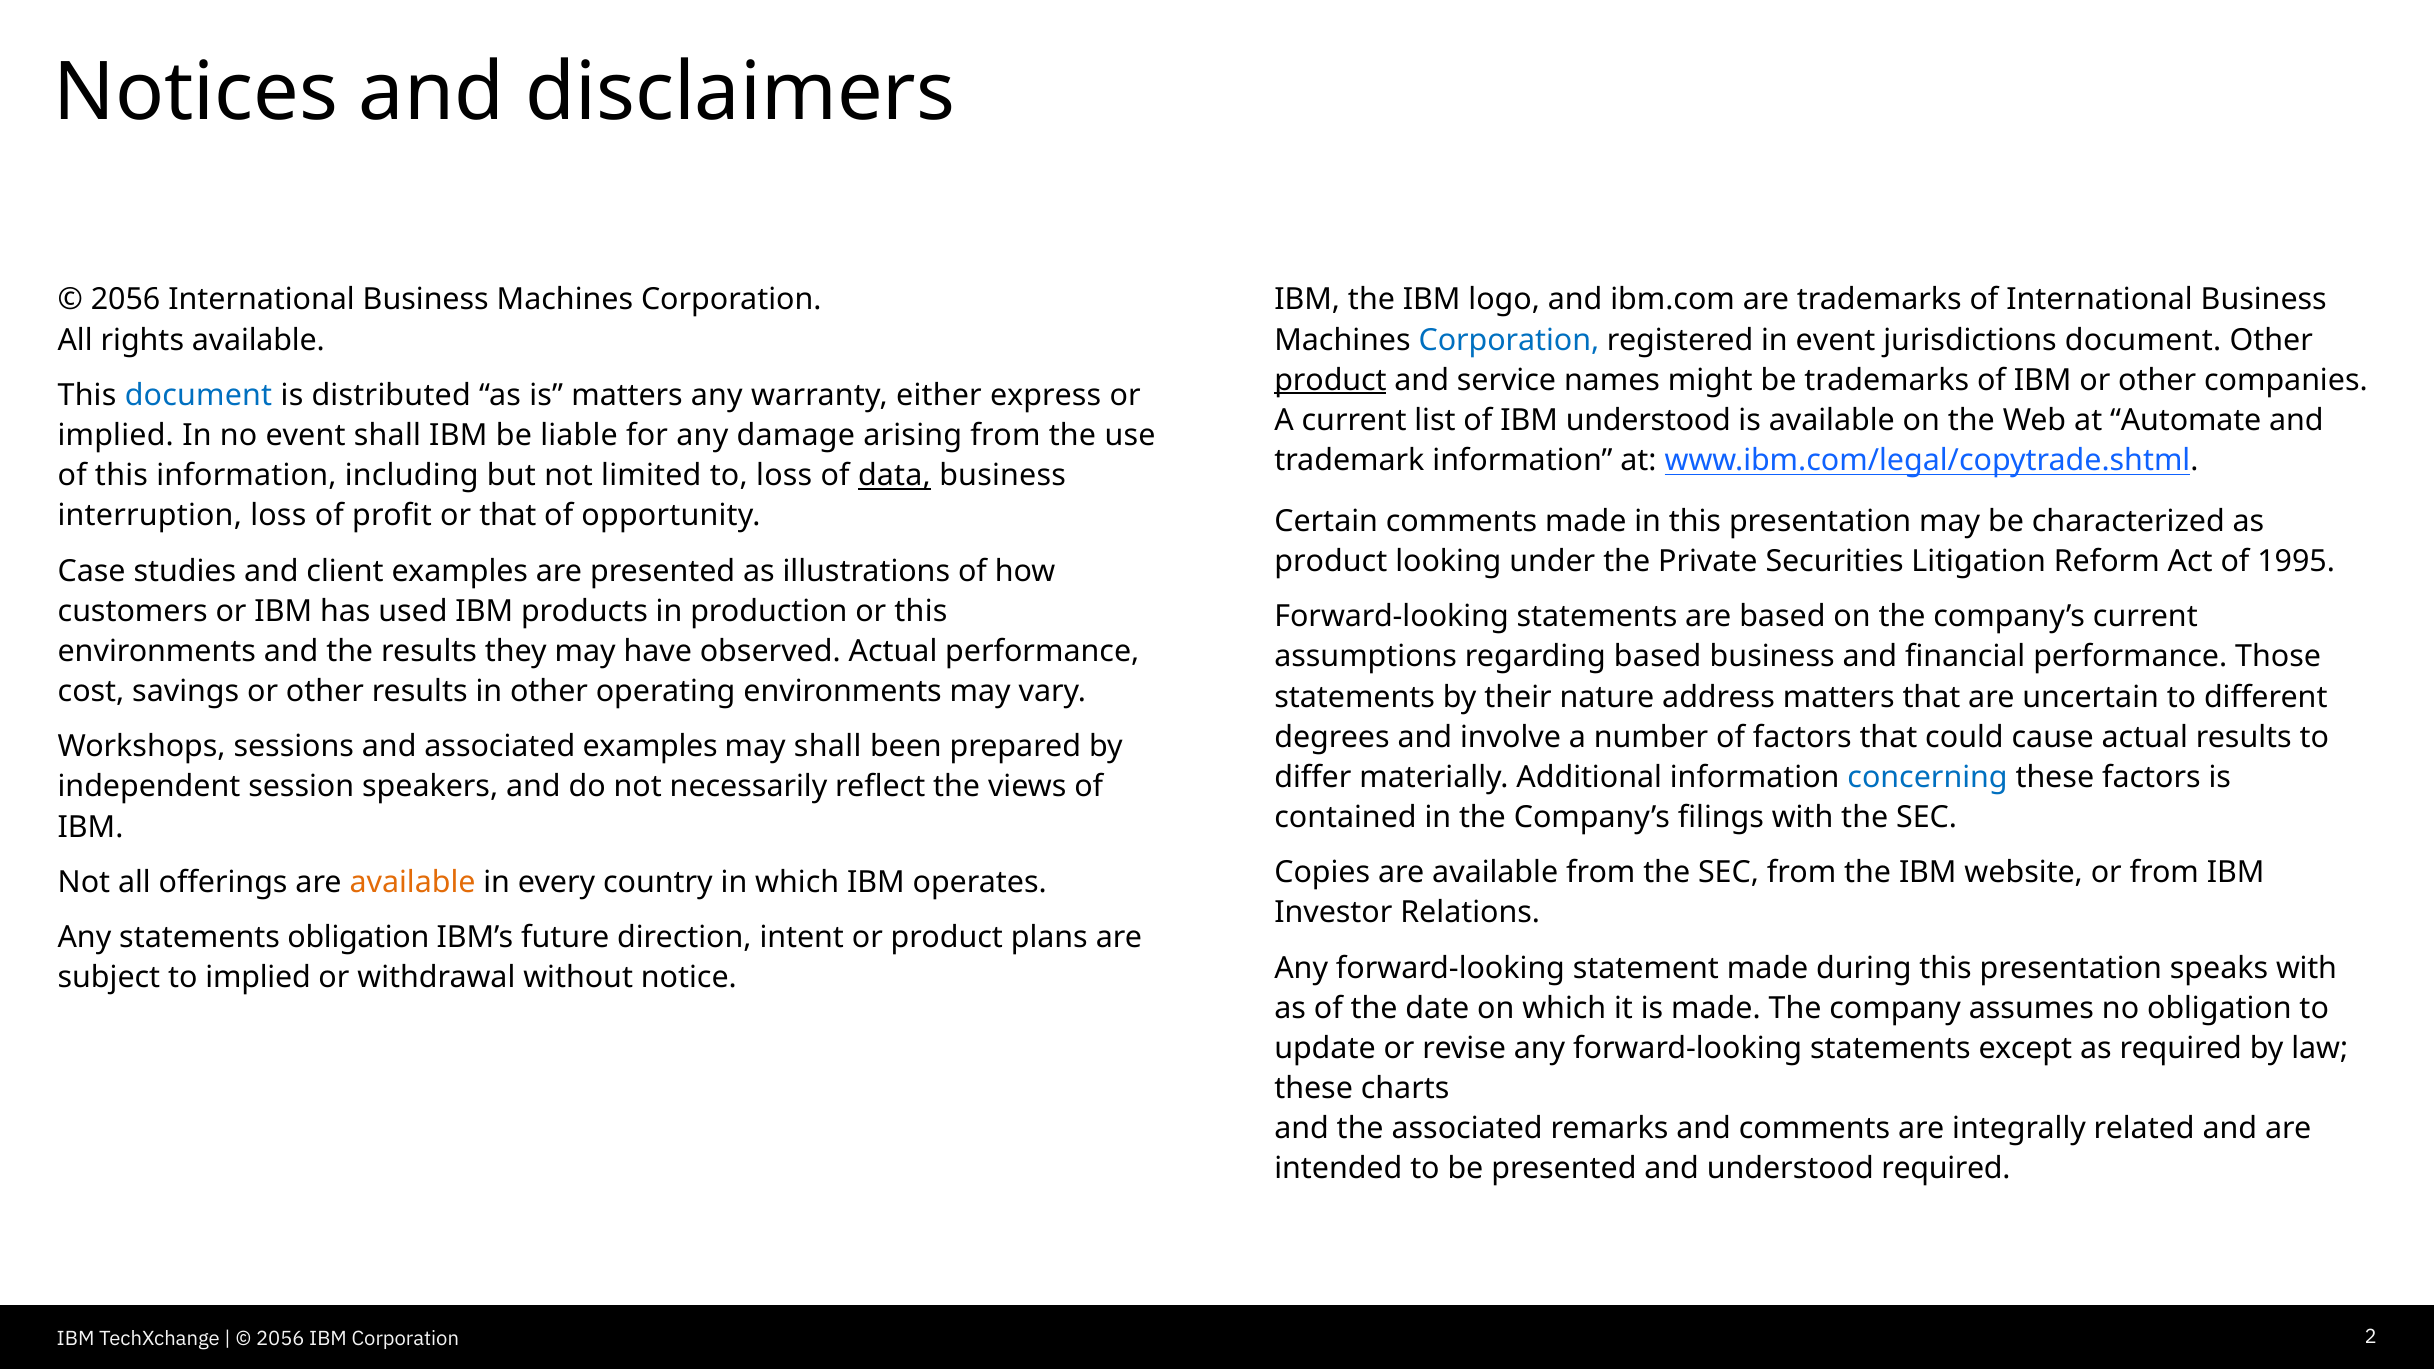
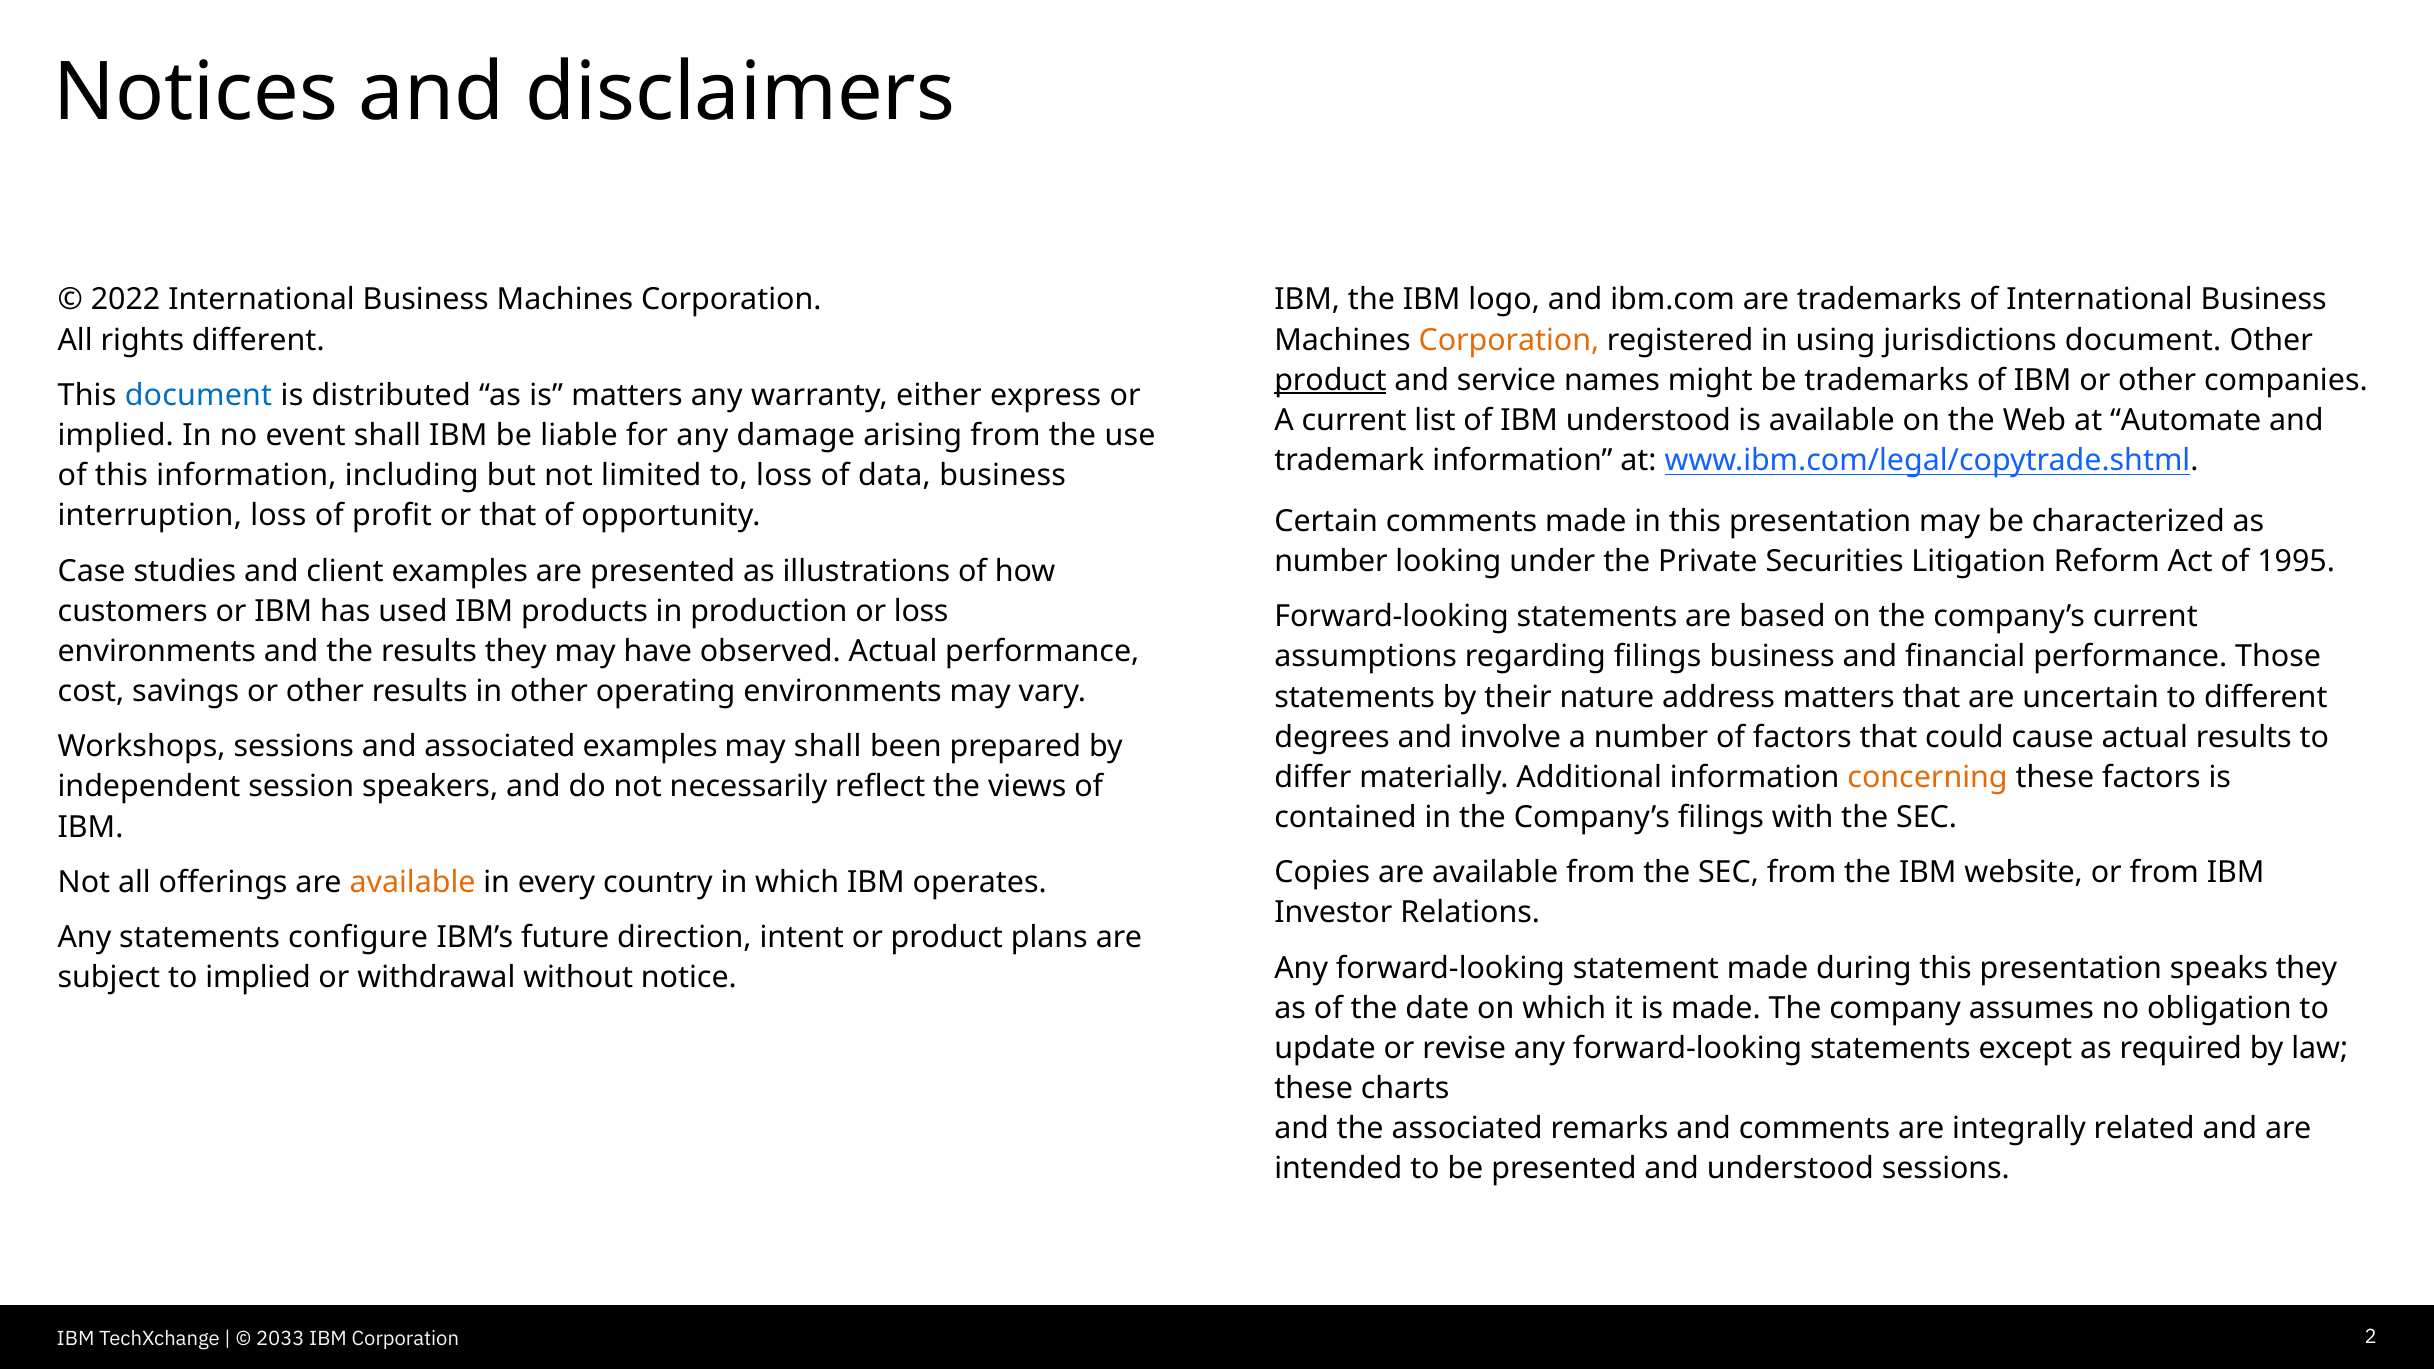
2056: 2056 -> 2022 (126, 300)
rights available: available -> different (258, 340)
Corporation colour: blue -> orange (1509, 340)
in event: event -> using (1835, 340)
data underline: present -> none (894, 476)
product: product -> number (1331, 561)
or this: this -> loss (921, 611)
regarding based: based -> filings (1658, 657)
concerning colour: blue -> orange (1928, 777)
statements obligation: obligation -> configure (358, 938)
speaks with: with -> they (2306, 968)
understood required: required -> sessions (1946, 1169)
2056: 2056 -> 2033 (280, 1339)
